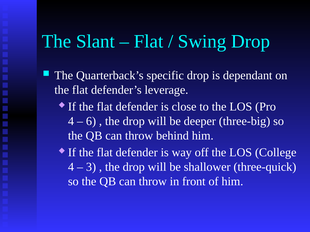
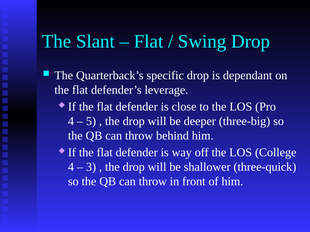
6: 6 -> 5 (91, 121)
